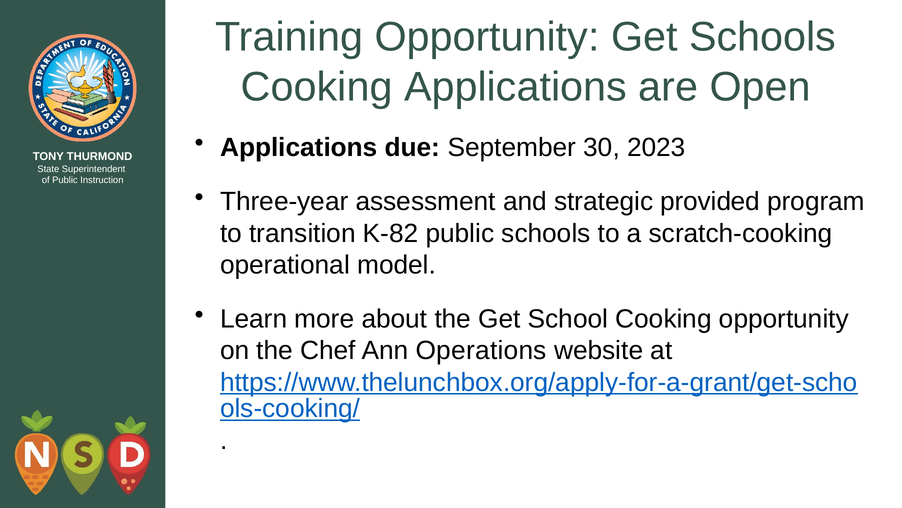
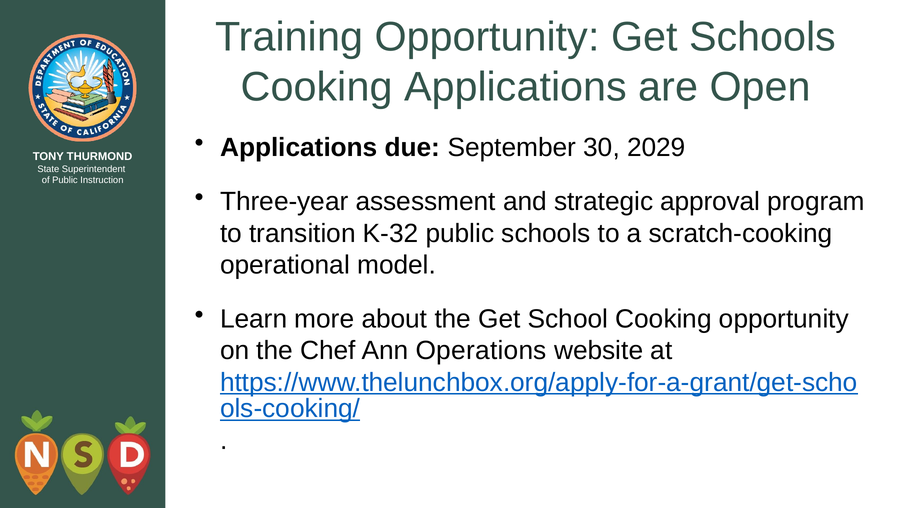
2023: 2023 -> 2029 (656, 147)
provided: provided -> approval (710, 201)
K-82: K-82 -> K-32 (391, 233)
